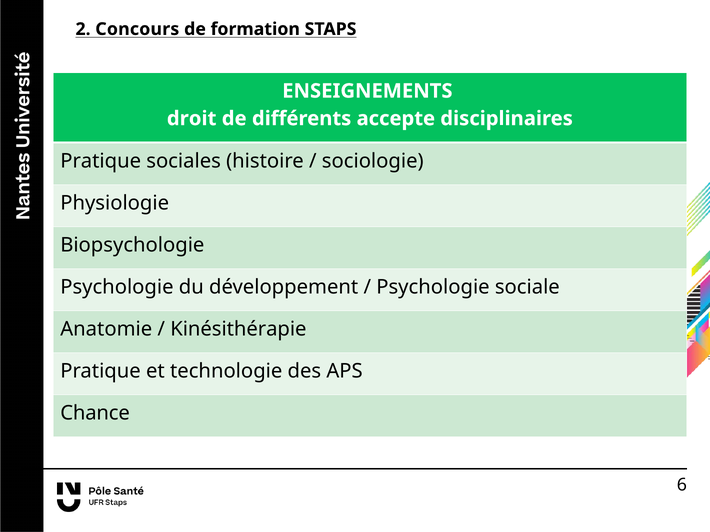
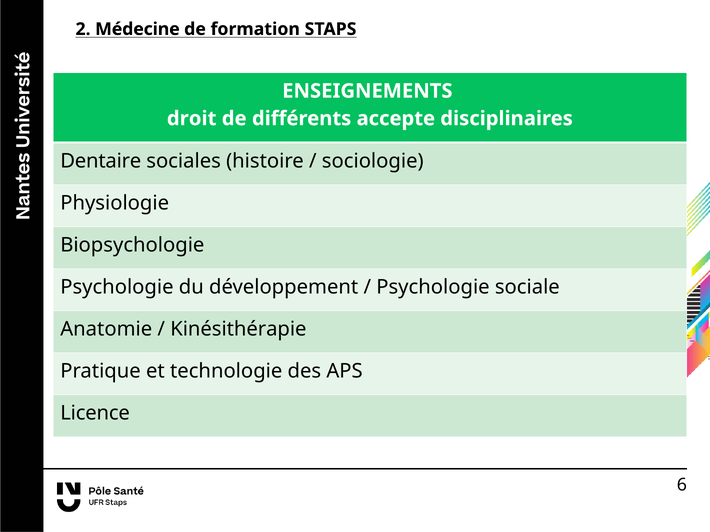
Concours: Concours -> Médecine (137, 29)
Pratique: Pratique -> Dentaire (101, 161)
Chance: Chance -> Licence (95, 414)
